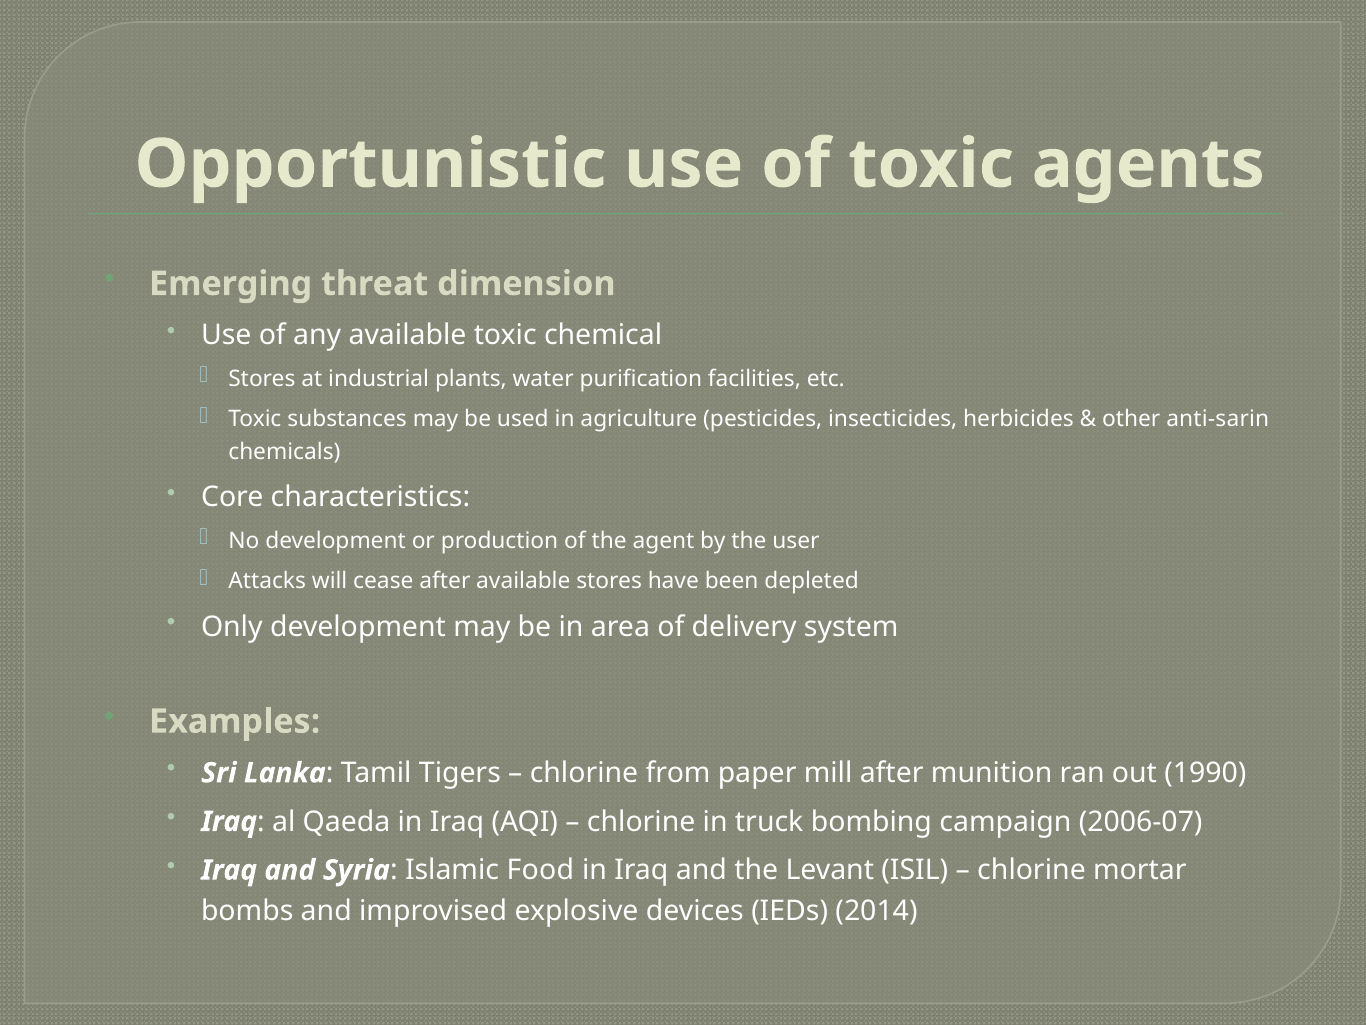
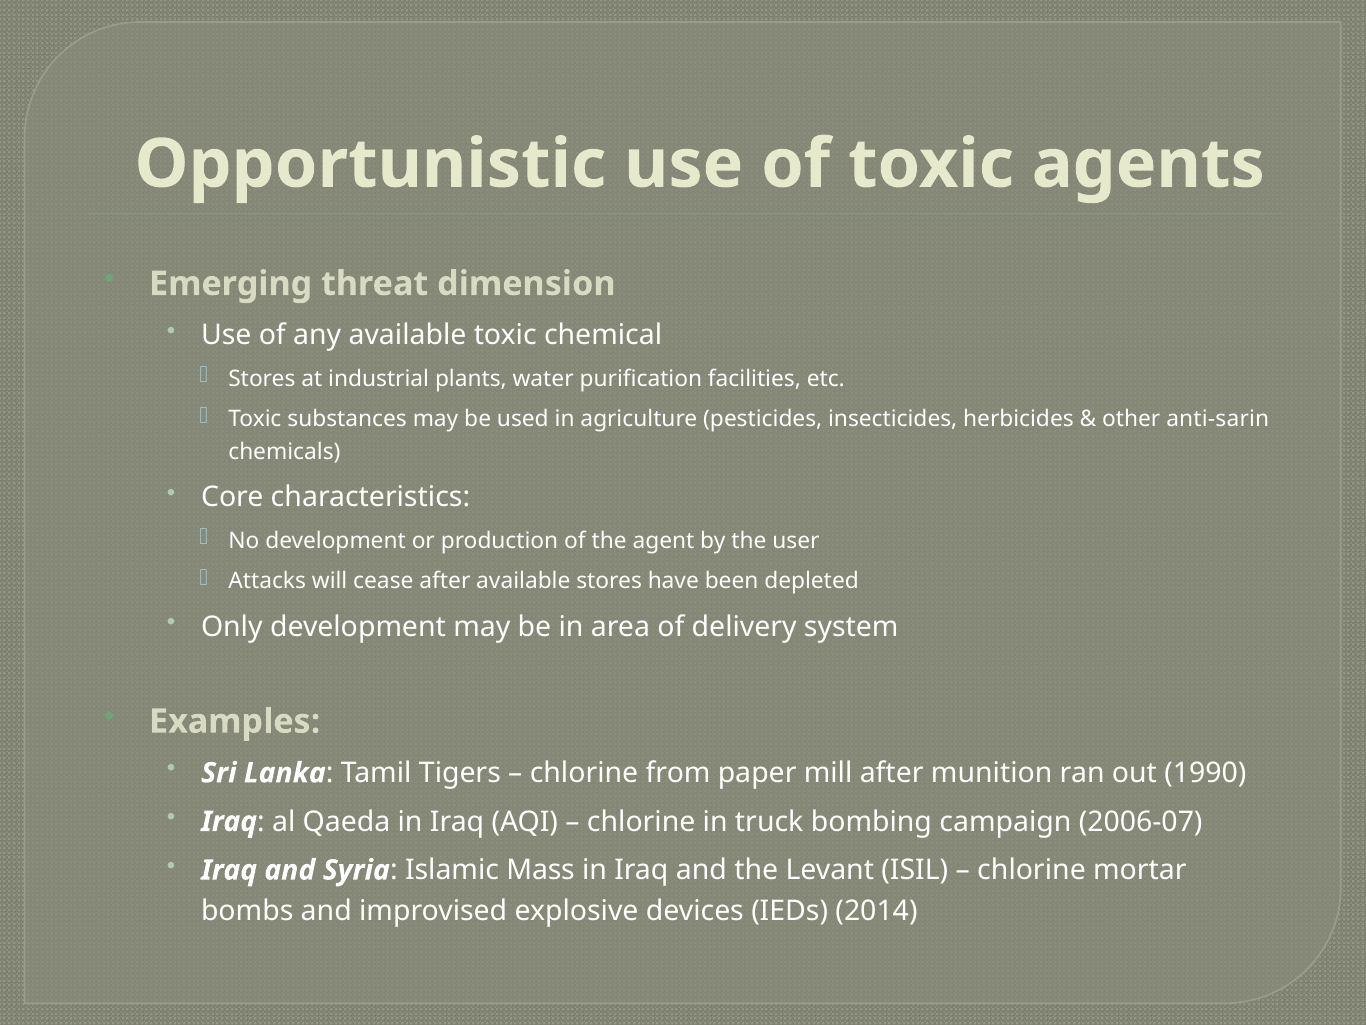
Food: Food -> Mass (541, 870)
